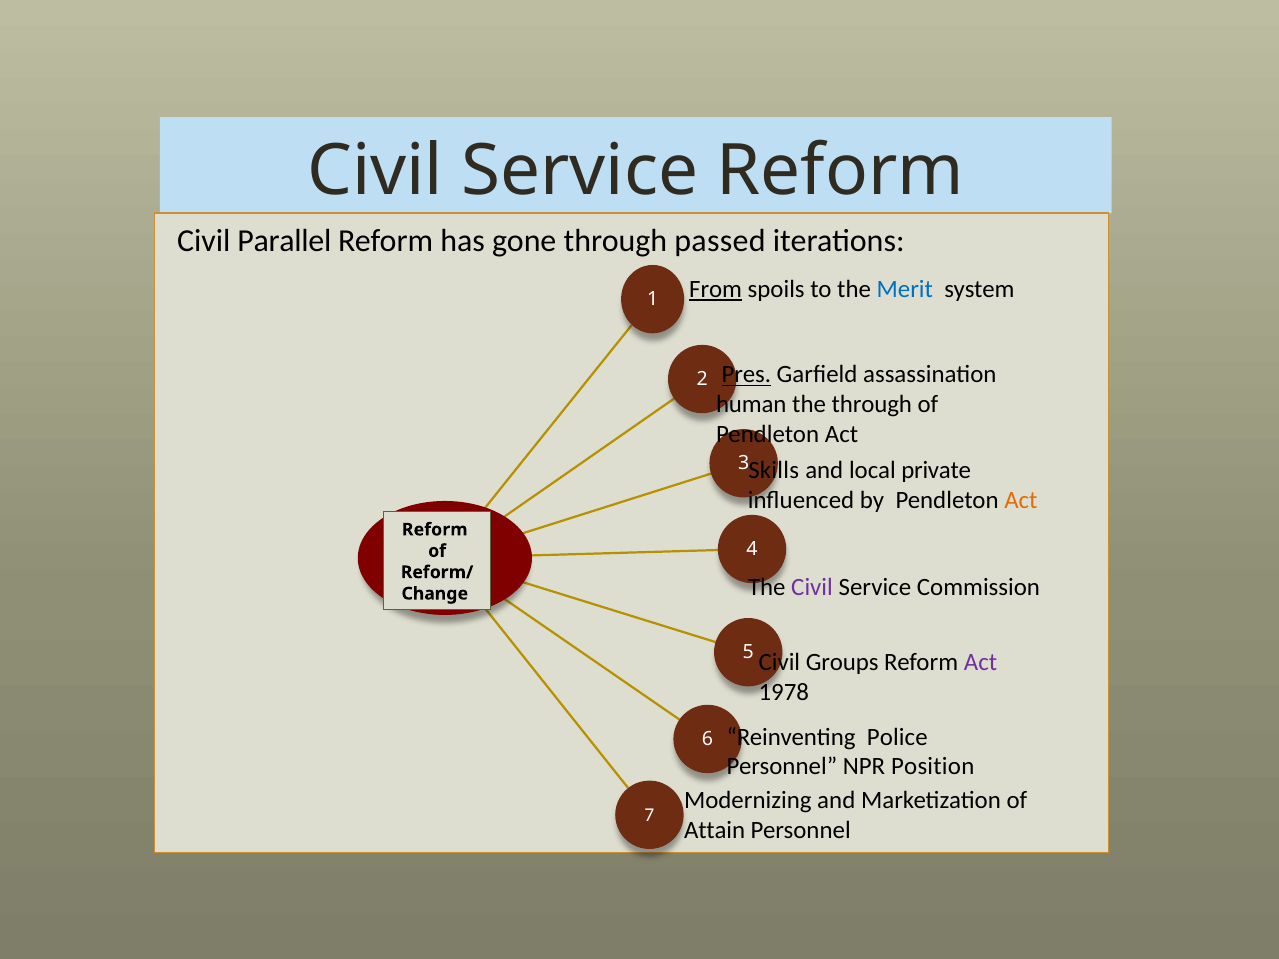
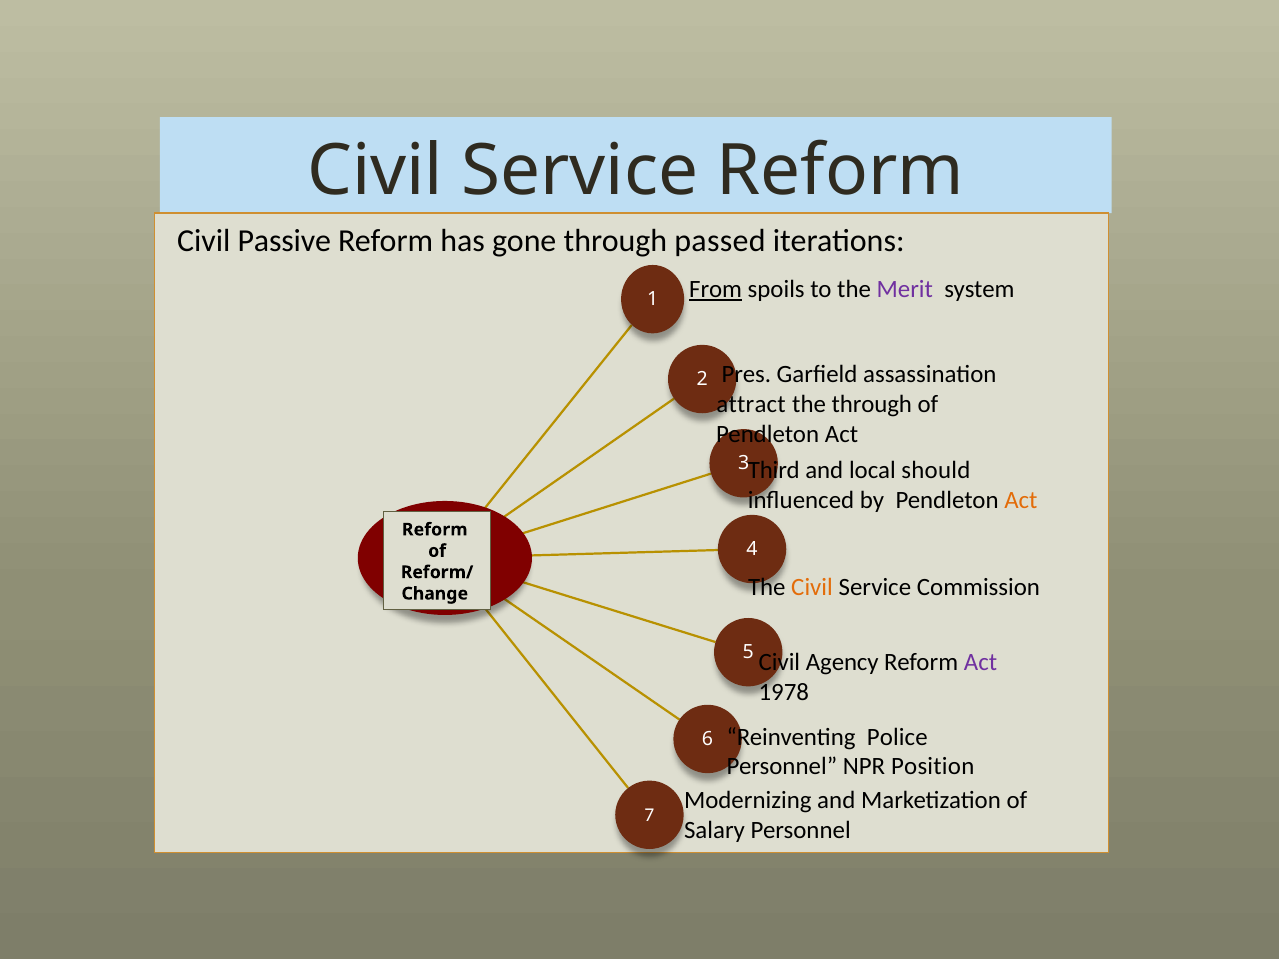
Parallel: Parallel -> Passive (284, 241)
Merit colour: blue -> purple (905, 289)
Pres underline: present -> none (746, 375)
human: human -> attract (751, 405)
Skills: Skills -> Third (774, 471)
private: private -> should (936, 471)
Civil colour: purple -> orange (812, 588)
Groups: Groups -> Agency (842, 662)
Attain: Attain -> Salary (714, 831)
